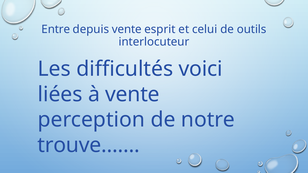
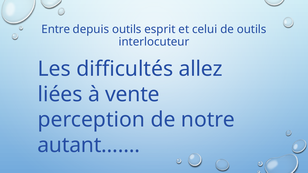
depuis vente: vente -> outils (127, 29)
voici: voici -> allez (201, 69)
trouve……: trouve…… -> autant…… (89, 145)
